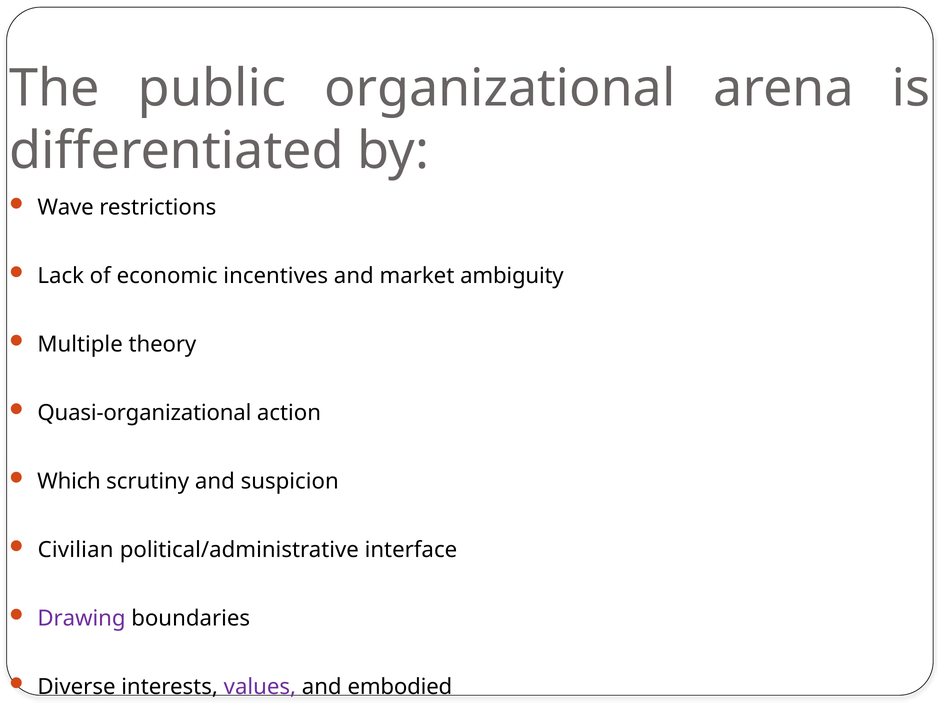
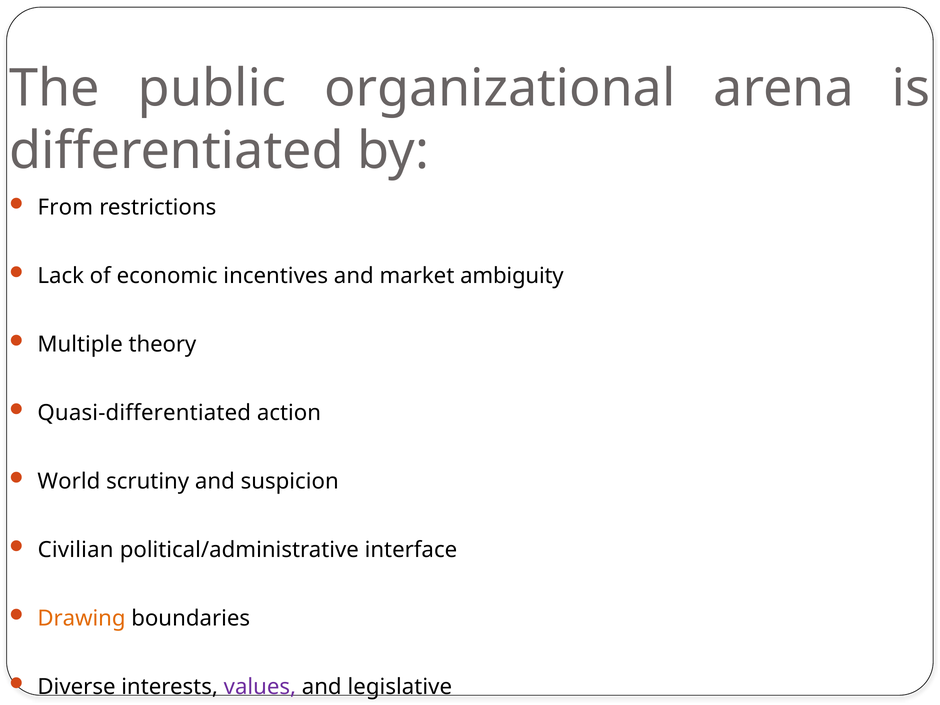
Wave: Wave -> From (65, 208)
Quasi-organizational: Quasi-organizational -> Quasi-differentiated (144, 413)
Which: Which -> World (69, 481)
Drawing colour: purple -> orange (81, 618)
embodied: embodied -> legislative (400, 687)
